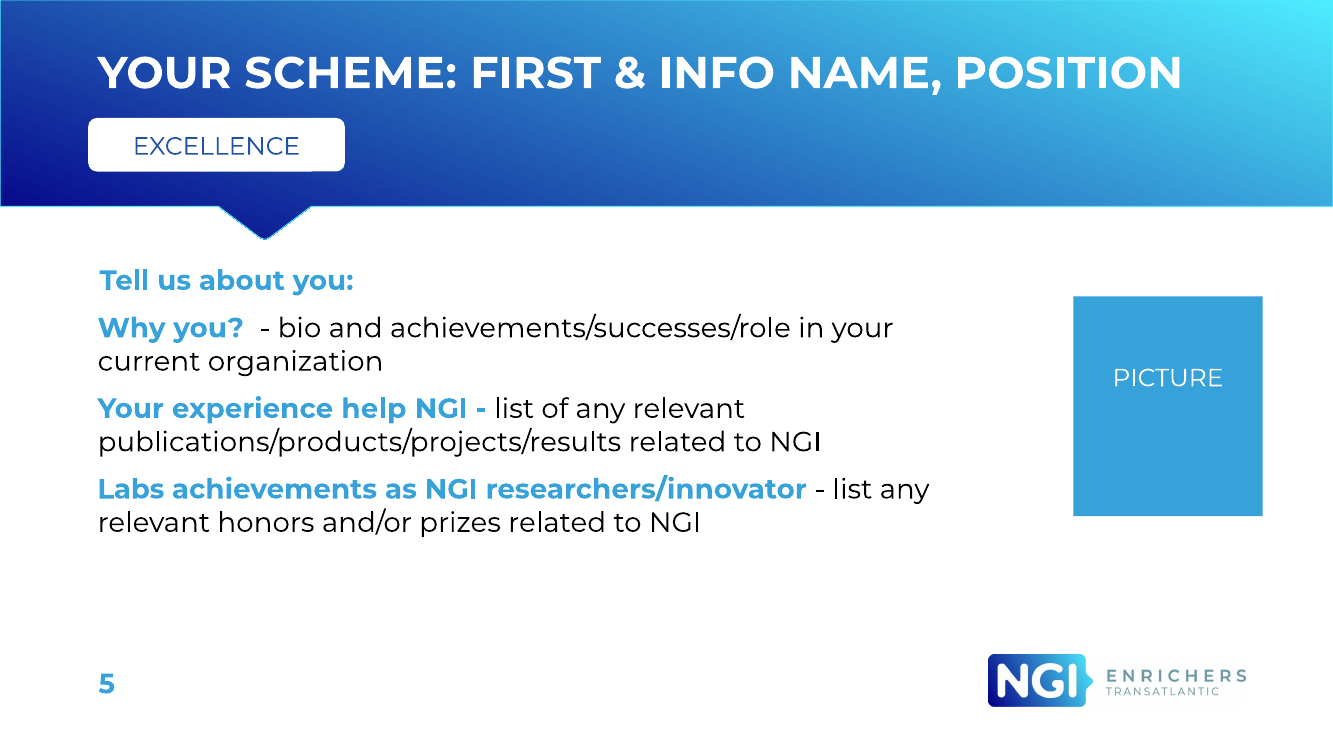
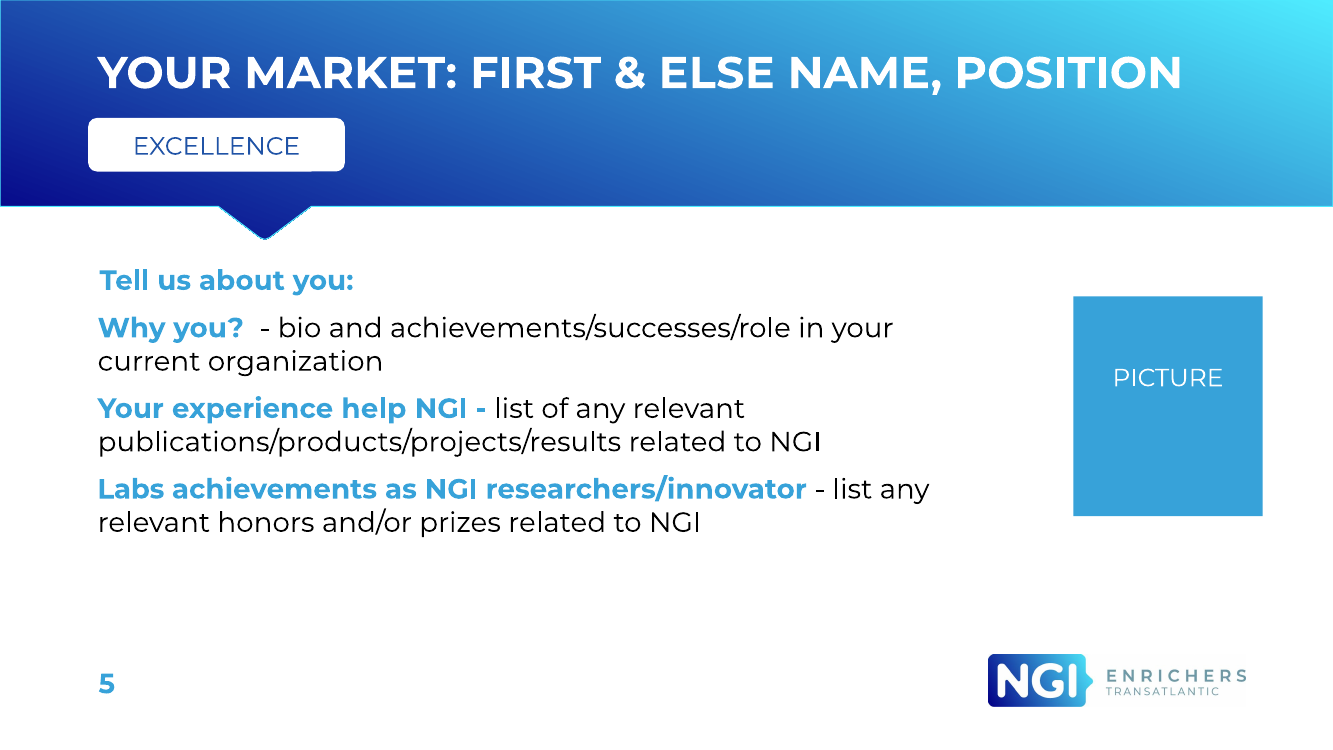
SCHEME: SCHEME -> MARKET (351, 73)
INFO: INFO -> ELSE (717, 73)
